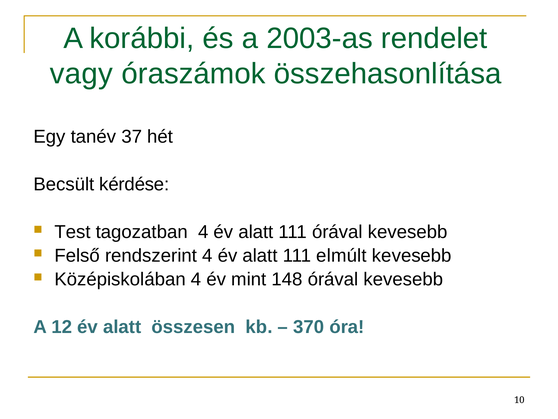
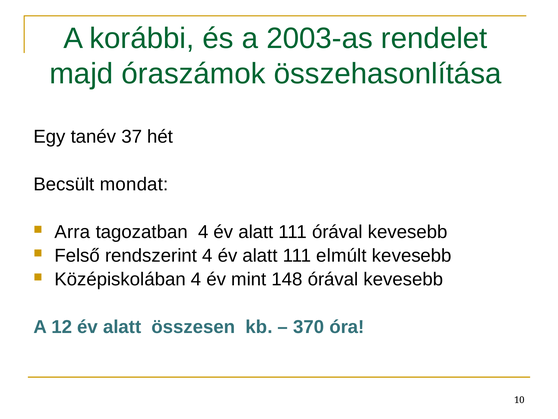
vagy: vagy -> majd (81, 74)
kérdése: kérdése -> mondat (134, 184)
Test: Test -> Arra (72, 232)
